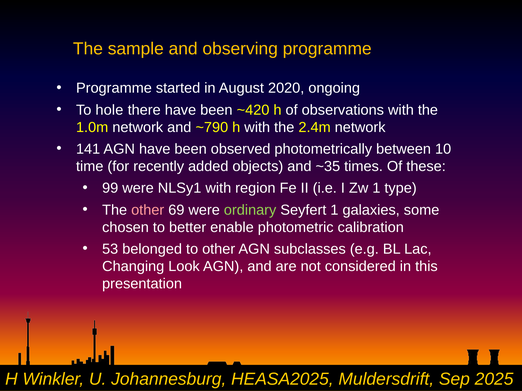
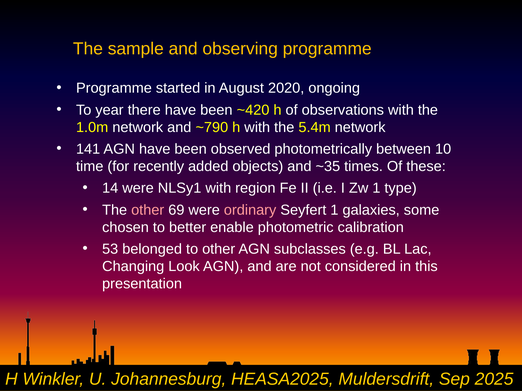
hole: hole -> year (109, 110)
2.4m: 2.4m -> 5.4m (315, 127)
99: 99 -> 14 (110, 188)
ordinary colour: light green -> pink (250, 210)
